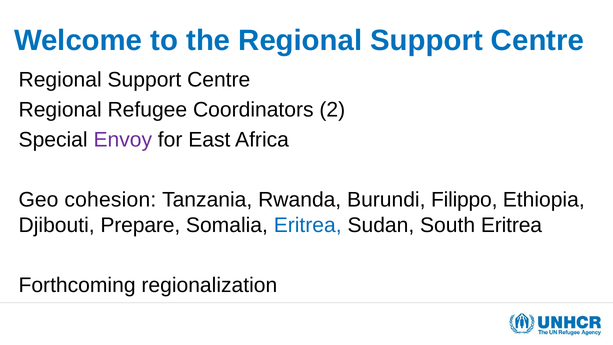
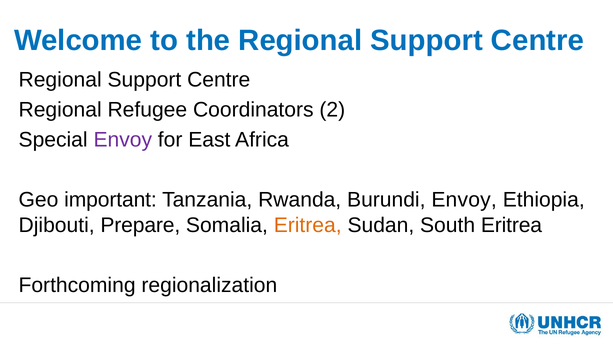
cohesion: cohesion -> important (111, 200)
Burundi Filippo: Filippo -> Envoy (464, 200)
Eritrea colour: blue -> orange (308, 225)
